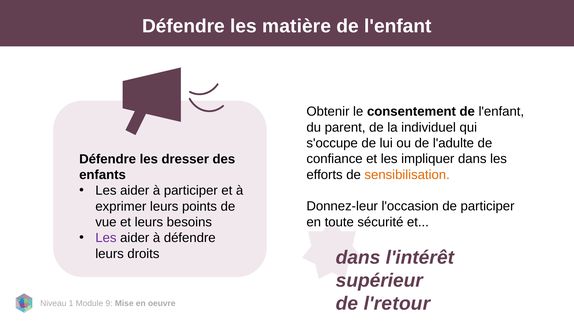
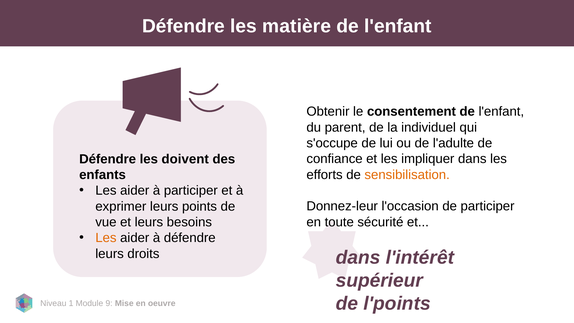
dresser: dresser -> doivent (185, 159)
Les colour: purple -> orange (106, 238)
l'retour: l'retour -> l'points (397, 303)
